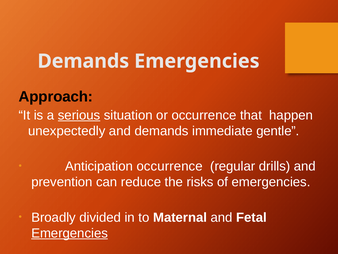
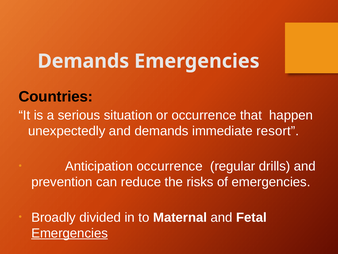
Approach: Approach -> Countries (56, 96)
serious underline: present -> none (79, 115)
gentle: gentle -> resort (278, 131)
